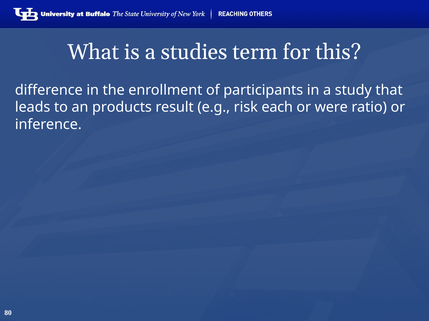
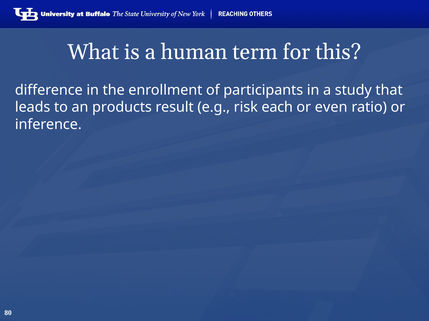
studies: studies -> human (194, 52)
were: were -> even (331, 108)
